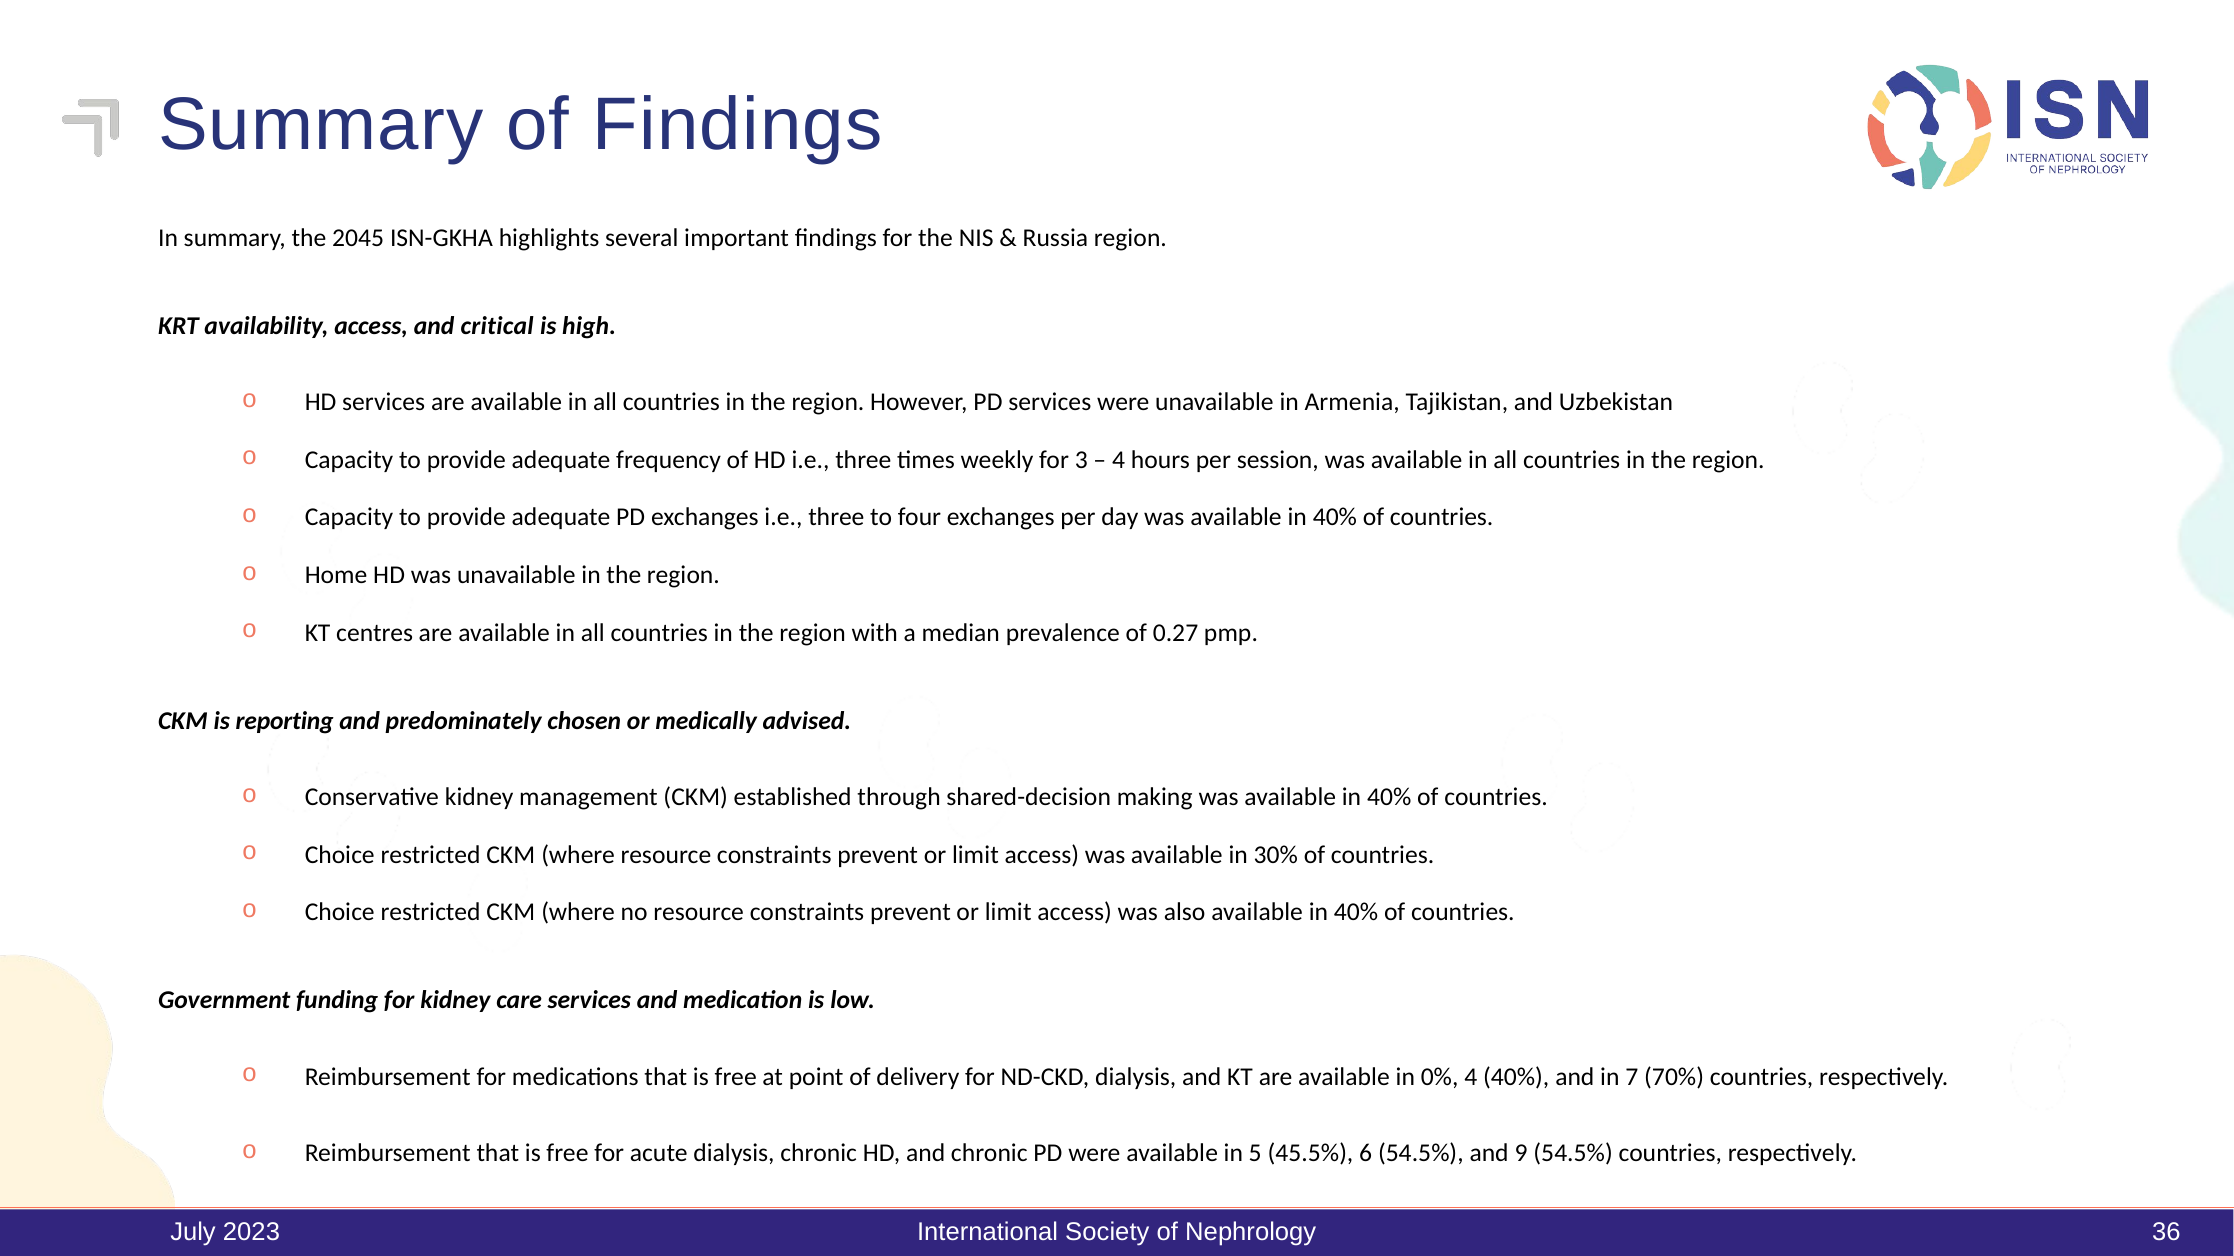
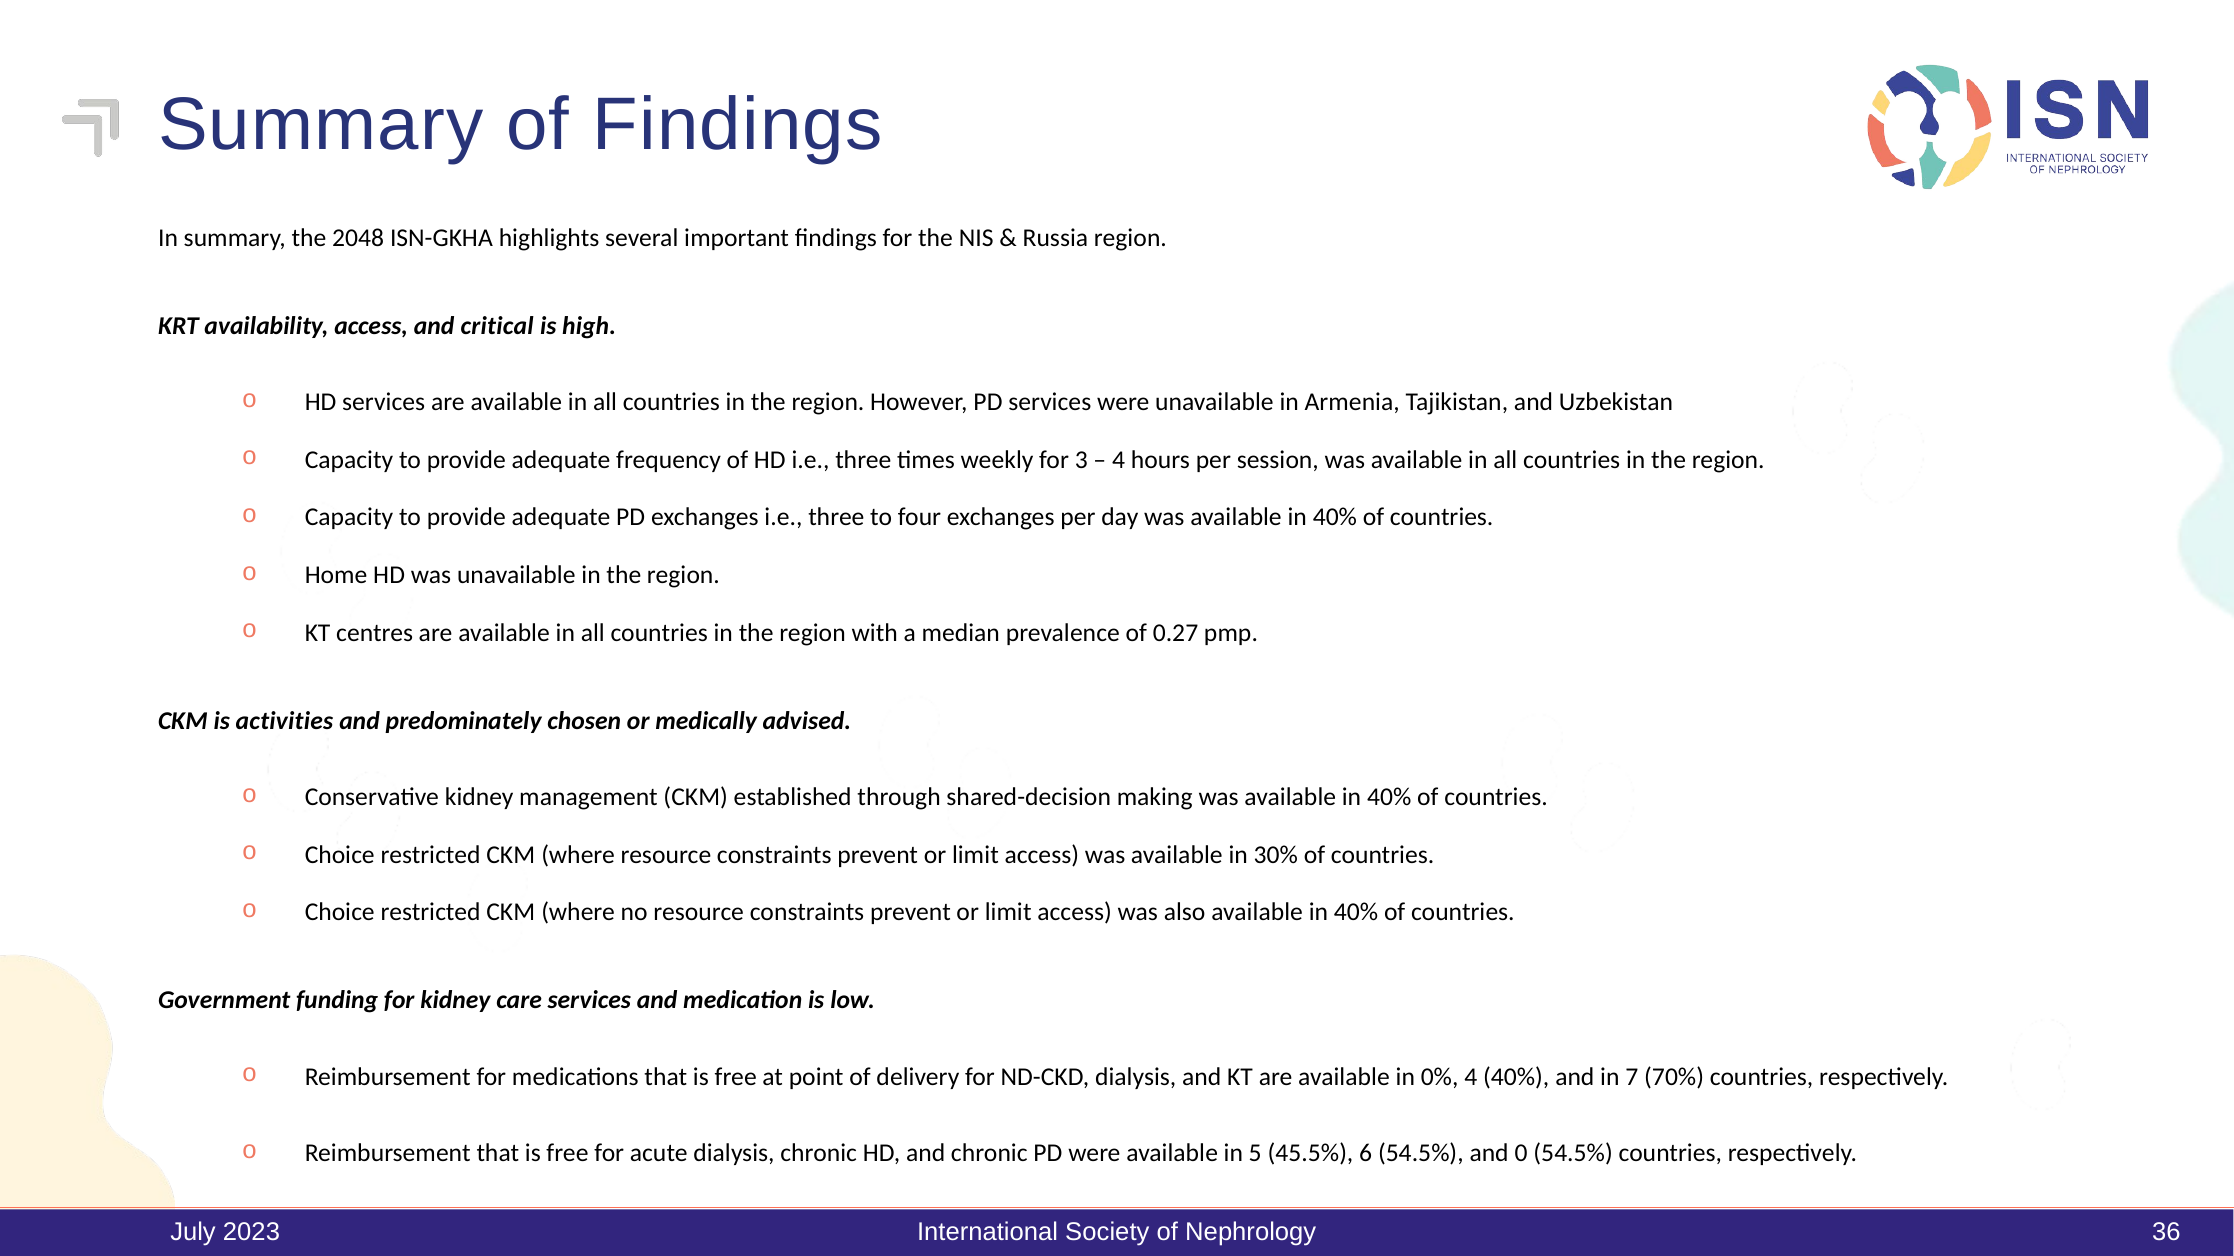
2045: 2045 -> 2048 (358, 238)
reporting: reporting -> activities (284, 721)
9: 9 -> 0 (1521, 1154)
